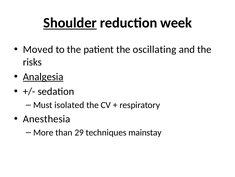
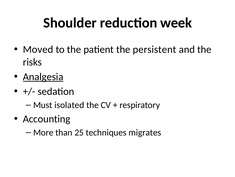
Shoulder underline: present -> none (70, 23)
oscillating: oscillating -> persistent (155, 49)
Anesthesia: Anesthesia -> Accounting (47, 119)
29: 29 -> 25 (79, 132)
mainstay: mainstay -> migrates (145, 132)
